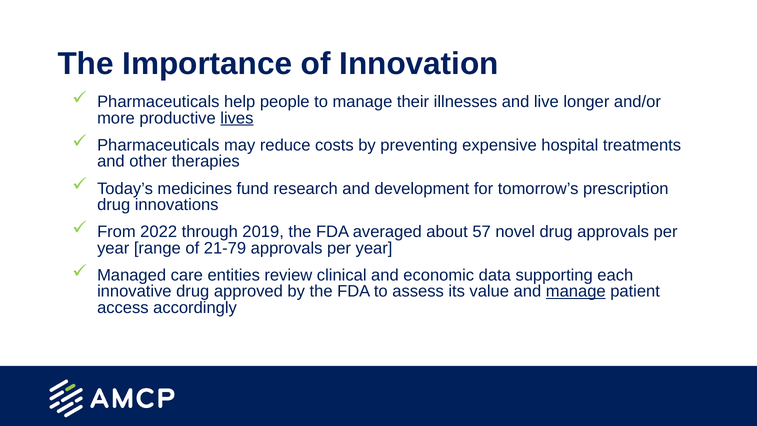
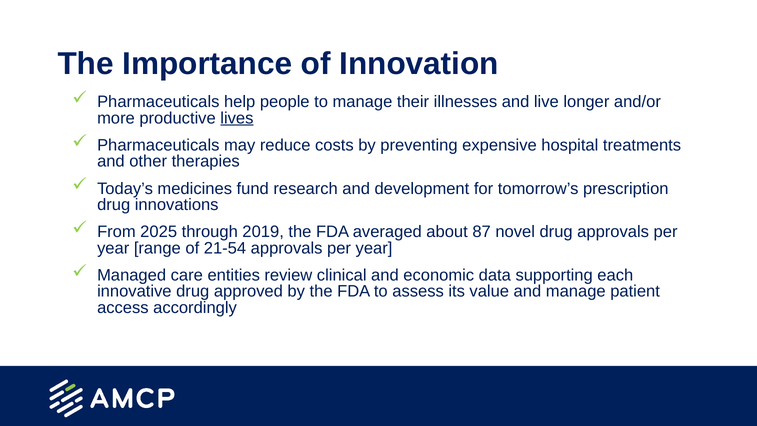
2022: 2022 -> 2025 (159, 232)
57: 57 -> 87 (482, 232)
21-79: 21-79 -> 21-54 (225, 248)
manage underline: present -> none (576, 291)
